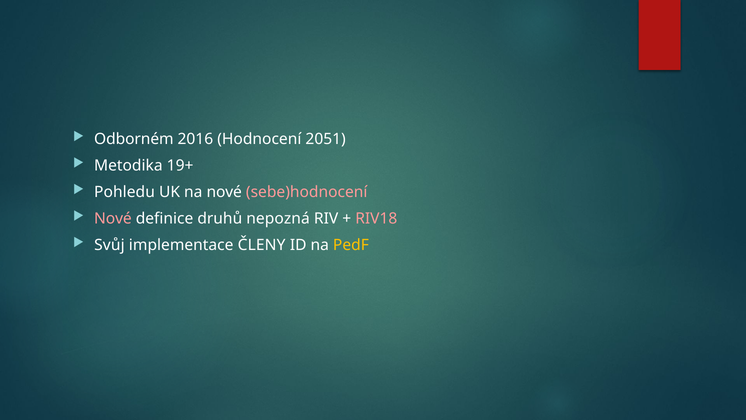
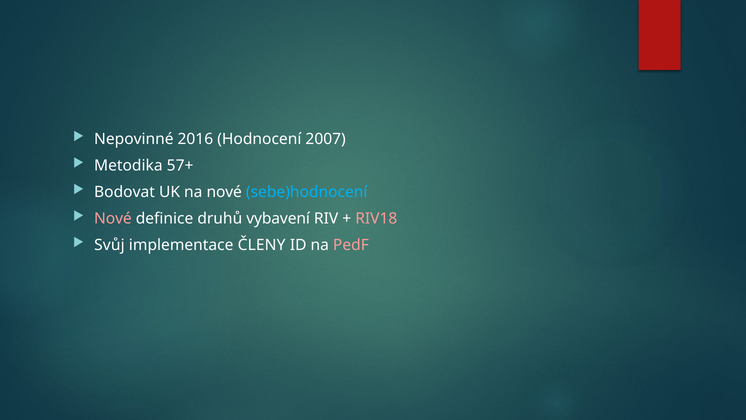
Odborném: Odborném -> Nepovinné (134, 139)
2051: 2051 -> 2007 (326, 139)
19+: 19+ -> 57+ (180, 165)
Pohledu: Pohledu -> Bodovat (125, 192)
sebe)hodnocení colour: pink -> light blue (307, 192)
nepozná: nepozná -> vybavení (278, 218)
PedF colour: yellow -> pink (351, 245)
